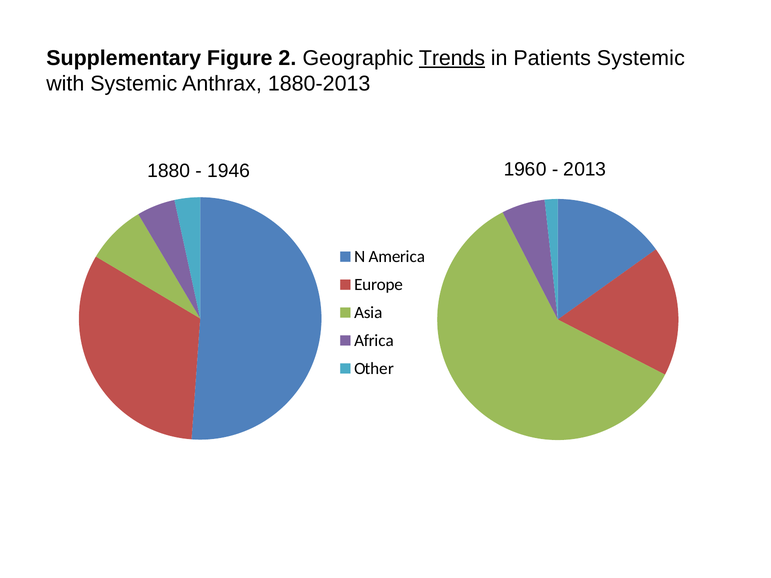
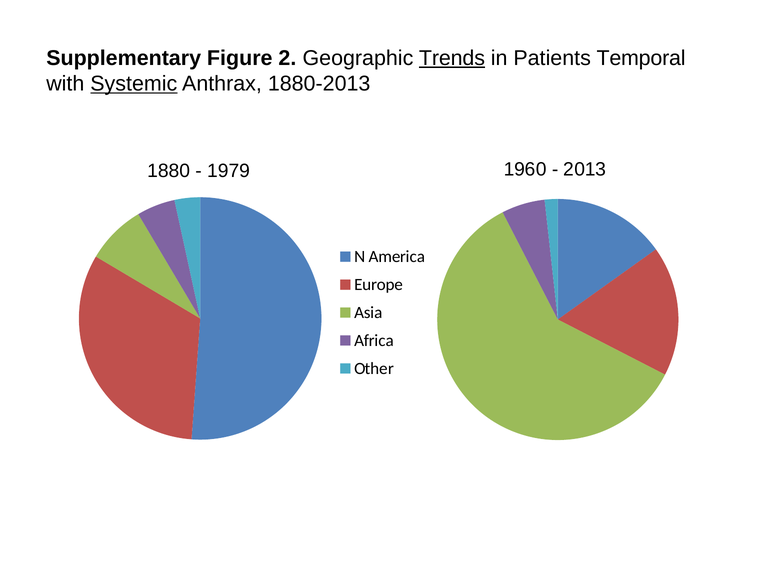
Patients Systemic: Systemic -> Temporal (641, 58)
Systemic underline: none -> present (134, 84)
1946: 1946 -> 1979 (228, 171)
